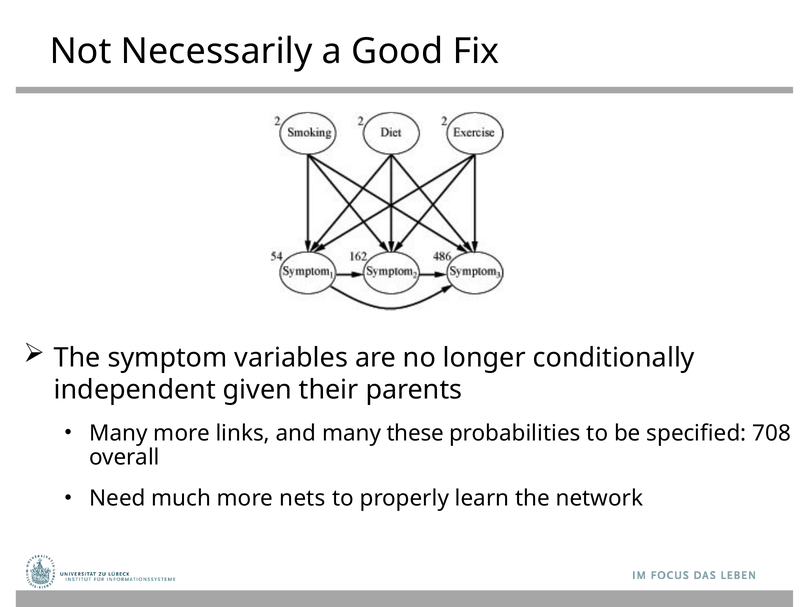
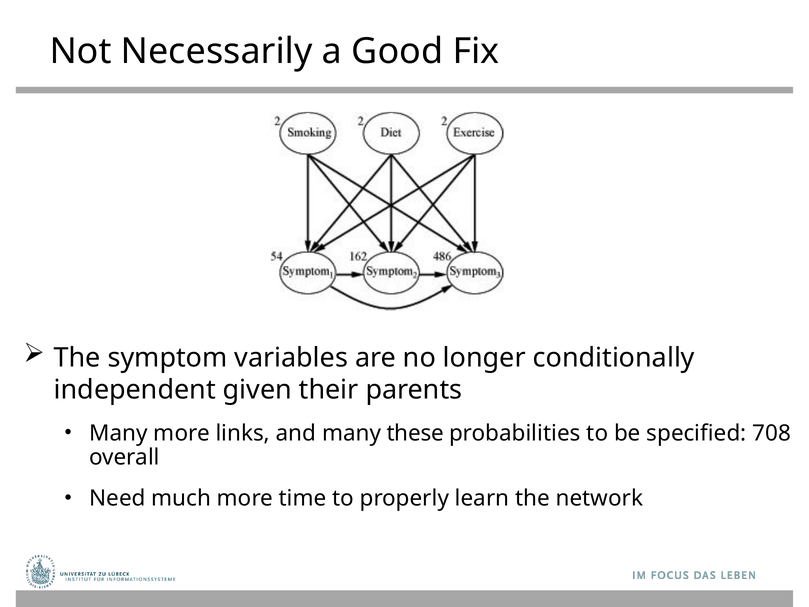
nets: nets -> time (303, 498)
